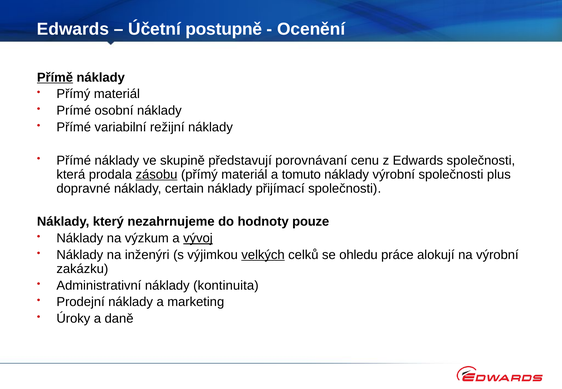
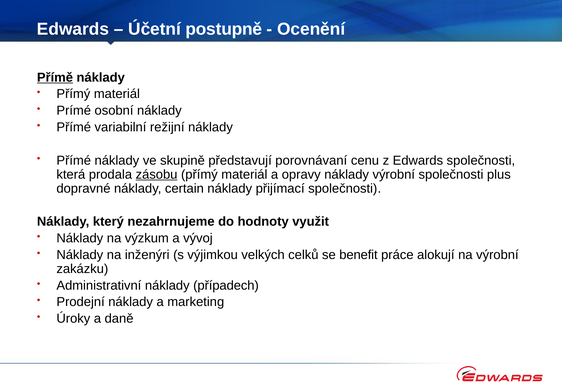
tomuto: tomuto -> opravy (301, 174)
pouze: pouze -> využit (311, 222)
vývoj underline: present -> none (198, 238)
velkých underline: present -> none (263, 255)
ohledu: ohledu -> benefit (358, 255)
kontinuita: kontinuita -> případech (226, 285)
